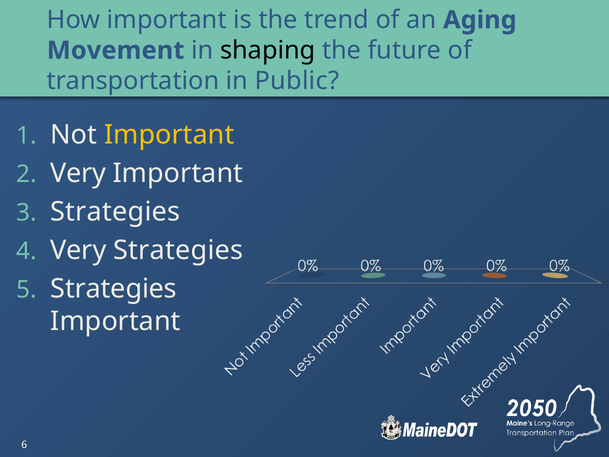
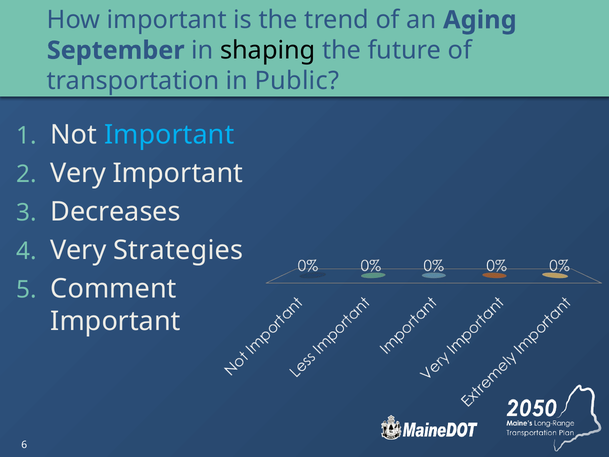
Movement: Movement -> September (116, 50)
Important colour: yellow -> light blue (169, 135)
Strategies: Strategies -> Decreases (115, 212)
Strategies: Strategies -> Comment (114, 289)
